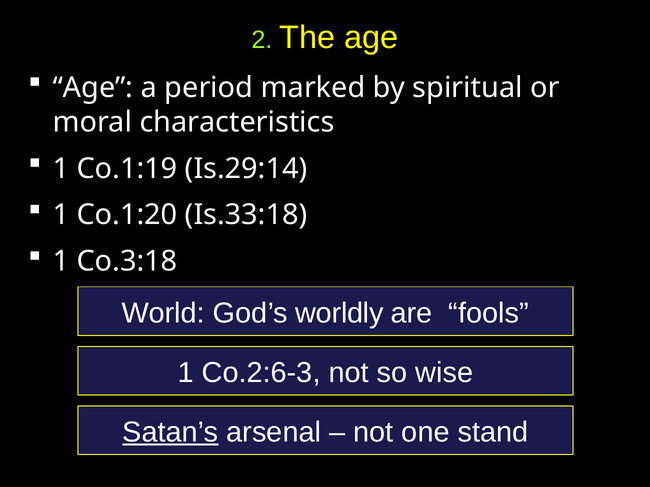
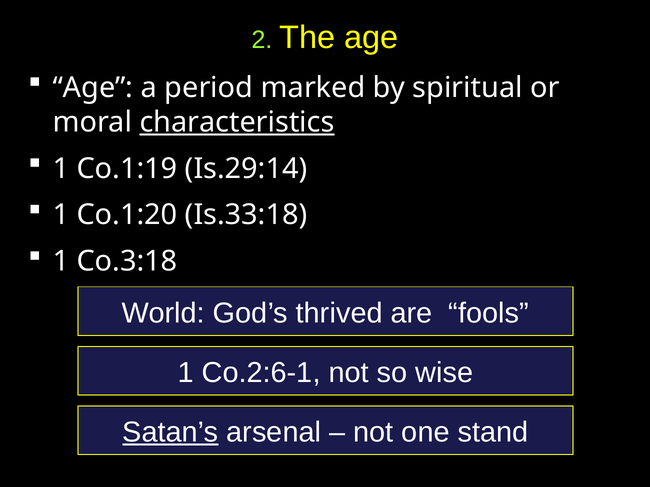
characteristics underline: none -> present (237, 122)
worldly: worldly -> thrived (339, 313)
Co.2:6-3: Co.2:6-3 -> Co.2:6-1 (261, 373)
